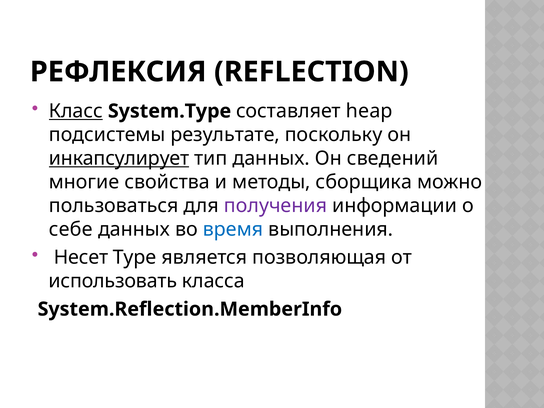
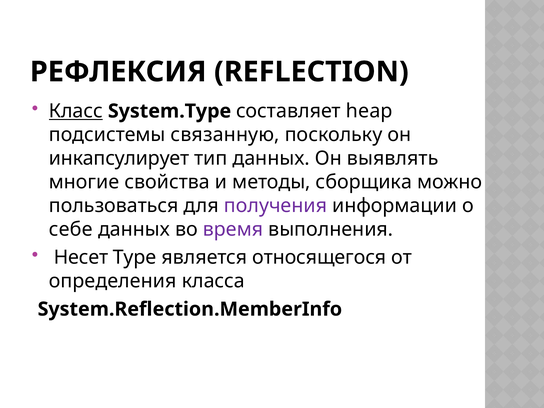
результате: результате -> связанную (225, 135)
инкапсулирует underline: present -> none (119, 158)
сведений: сведений -> выявлять (393, 158)
время colour: blue -> purple (233, 229)
позволяющая: позволяющая -> относящегося (319, 257)
использовать: использовать -> определения (113, 281)
